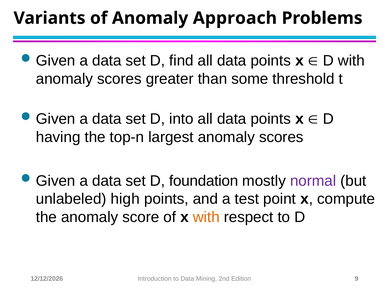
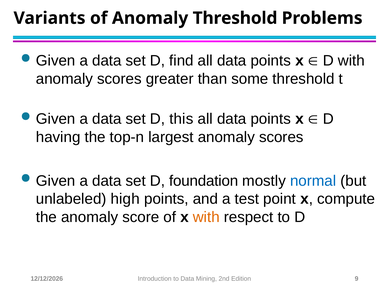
Anomaly Approach: Approach -> Threshold (235, 18)
into: into -> this (181, 119)
normal colour: purple -> blue (313, 181)
